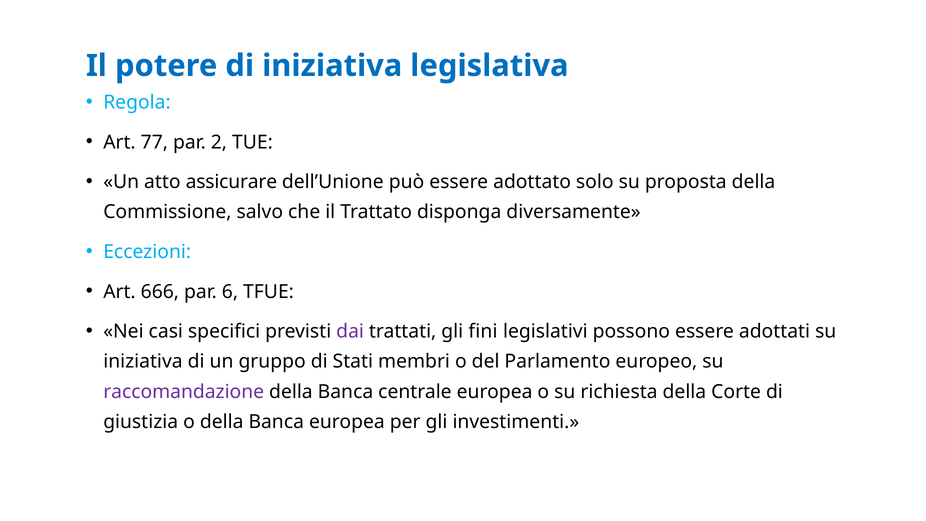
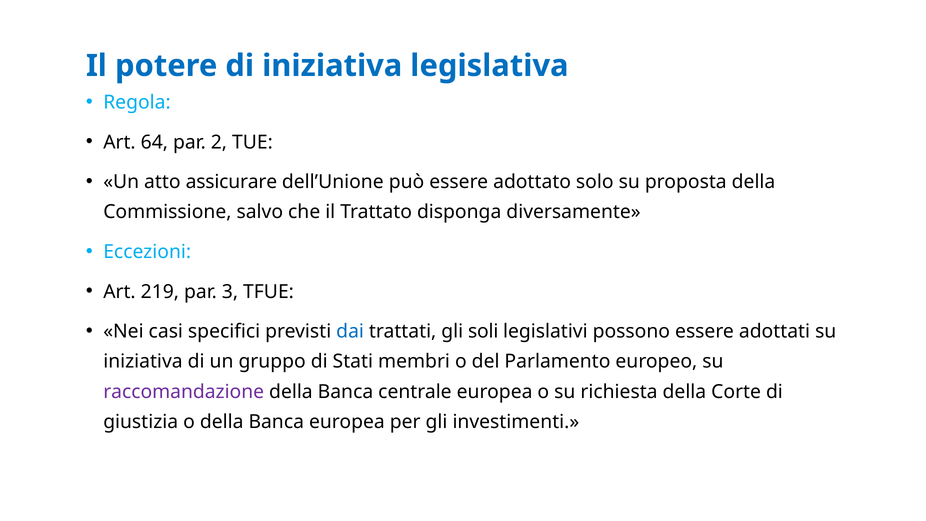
77: 77 -> 64 (154, 142)
666: 666 -> 219 (160, 292)
6: 6 -> 3 (230, 292)
dai colour: purple -> blue (350, 331)
fini: fini -> soli (483, 331)
